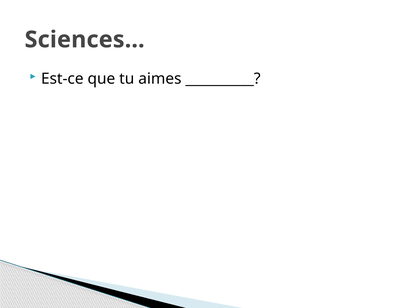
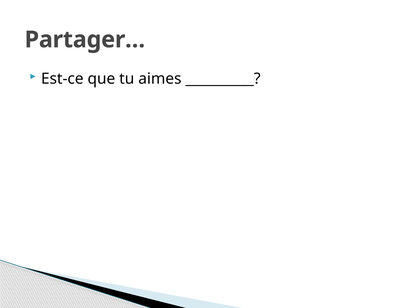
Sciences…: Sciences… -> Partager… (85, 40)
